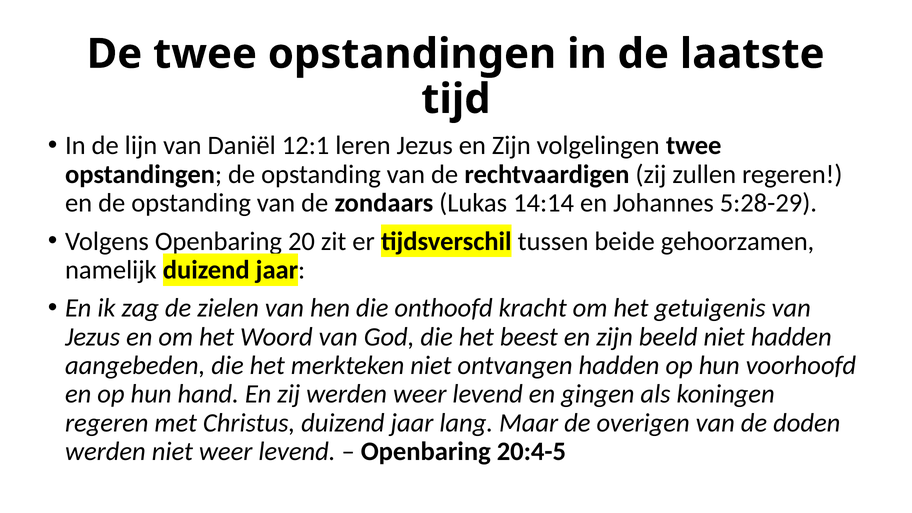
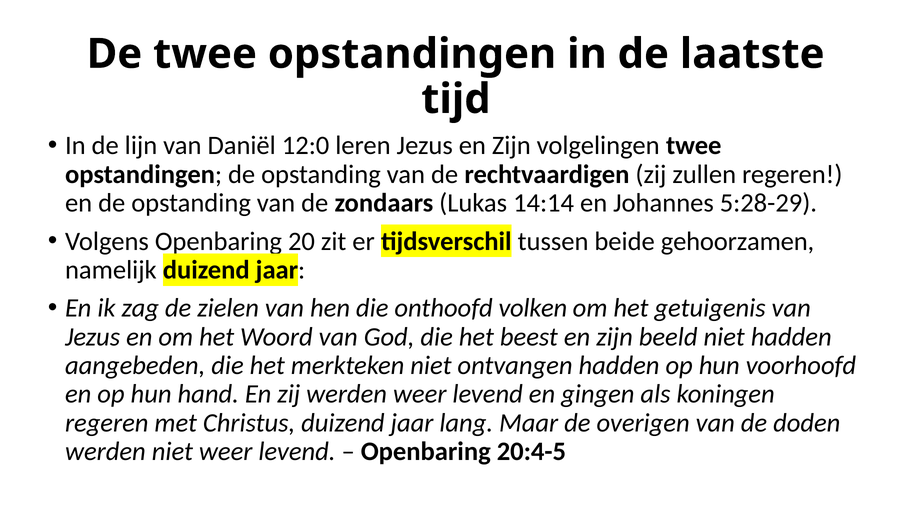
12:1: 12:1 -> 12:0 (306, 146)
kracht: kracht -> volken (533, 308)
